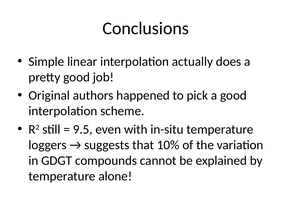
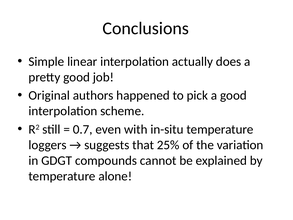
9.5: 9.5 -> 0.7 (83, 129)
10%: 10% -> 25% (168, 145)
